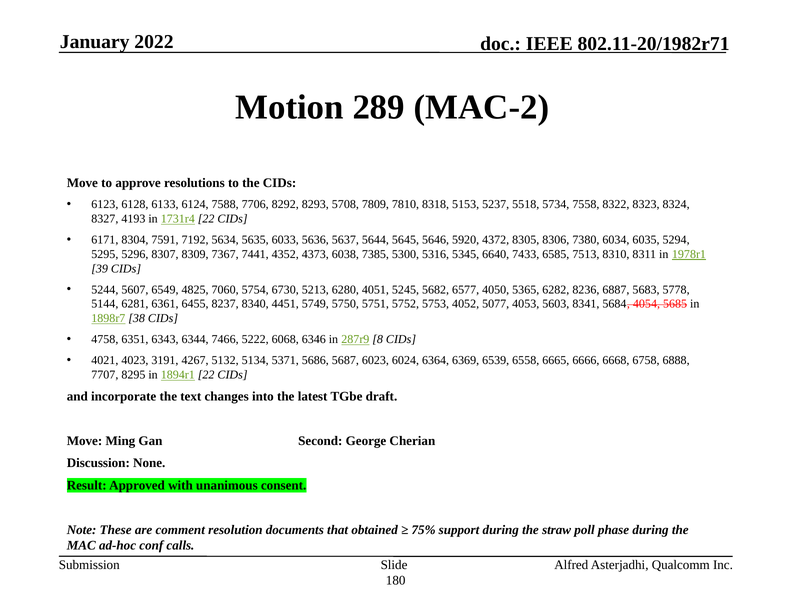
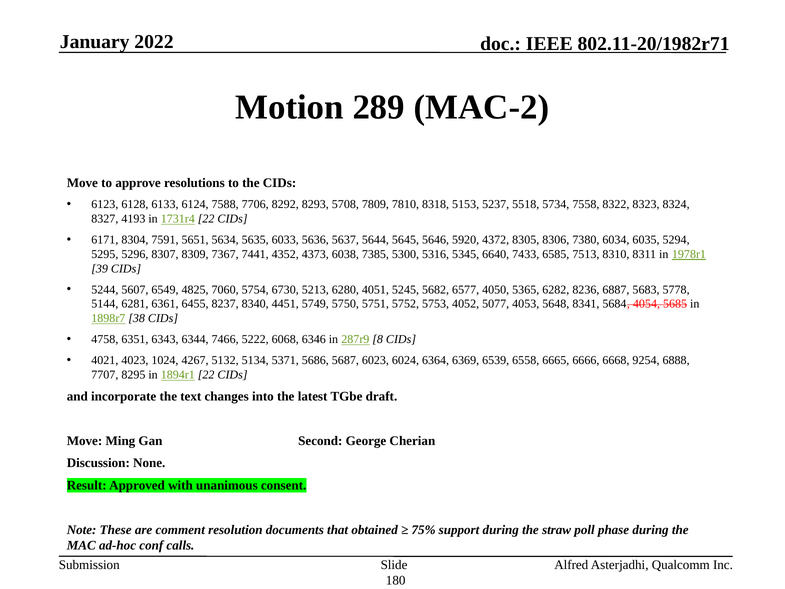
7192: 7192 -> 5651 (195, 240)
5603: 5603 -> 5648 (556, 304)
3191: 3191 -> 1024 (165, 360)
6758: 6758 -> 9254 (646, 360)
